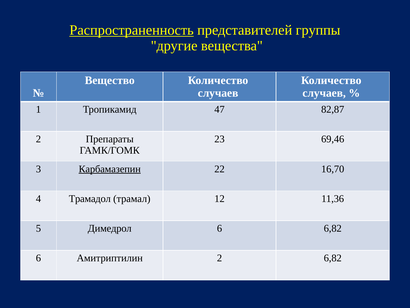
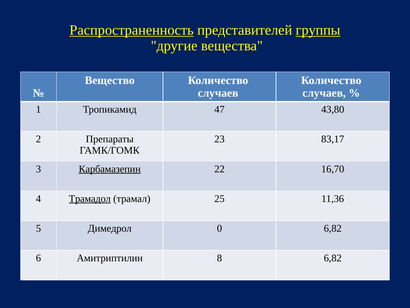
группы underline: none -> present (318, 30)
82,87: 82,87 -> 43,80 (333, 109)
69,46: 69,46 -> 83,17 (333, 139)
Трамадол underline: none -> present (90, 198)
12: 12 -> 25 (220, 198)
Димедрол 6: 6 -> 0 (219, 228)
Амитриптилин 2: 2 -> 8 (219, 258)
